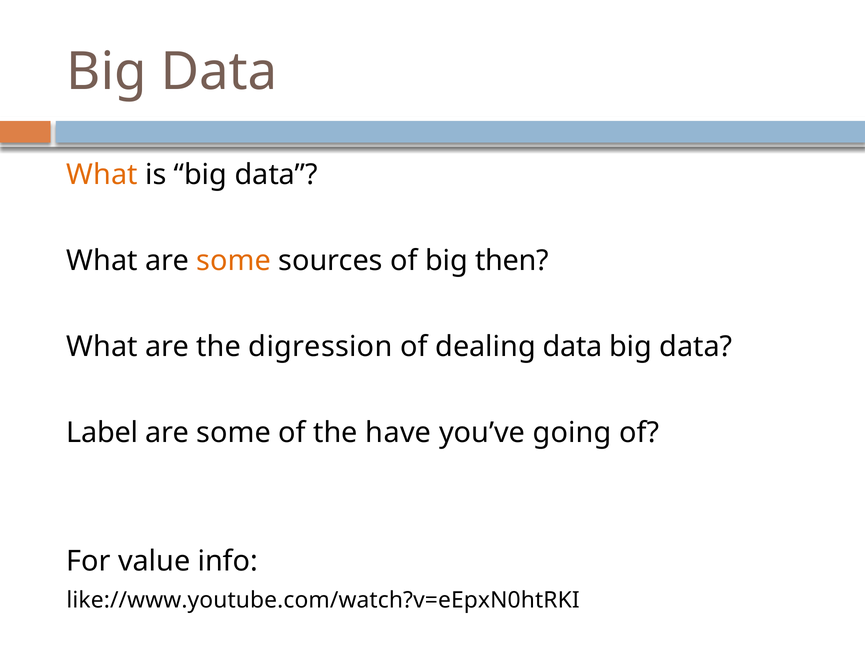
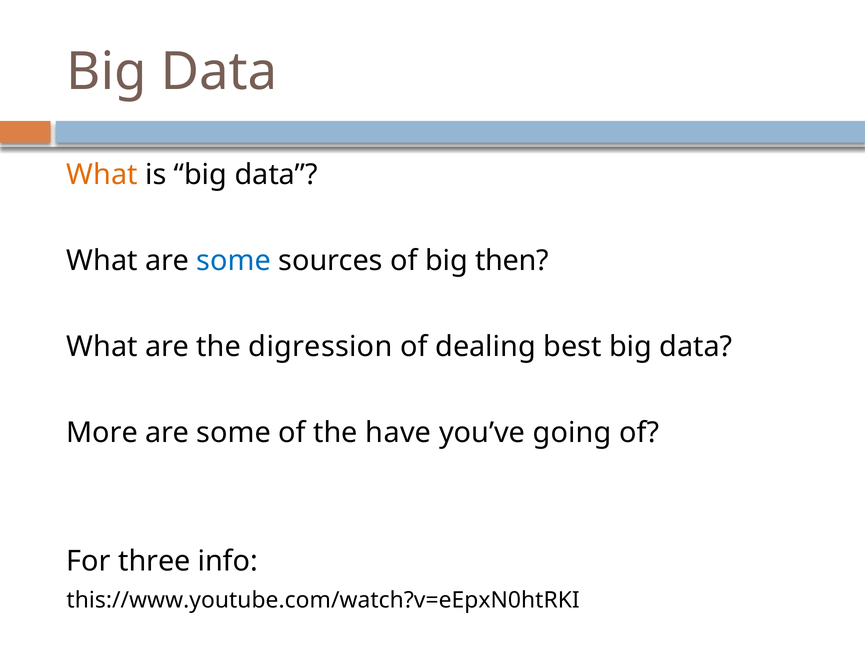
some colour: orange -> blue (234, 261)
dealing data: data -> best (572, 347)
Label: Label -> More (102, 433)
value: value -> three (154, 562)
like://www.youtube.com/watch?v=eEpxN0htRKI: like://www.youtube.com/watch?v=eEpxN0htRKI -> this://www.youtube.com/watch?v=eEpxN0htRKI (323, 601)
